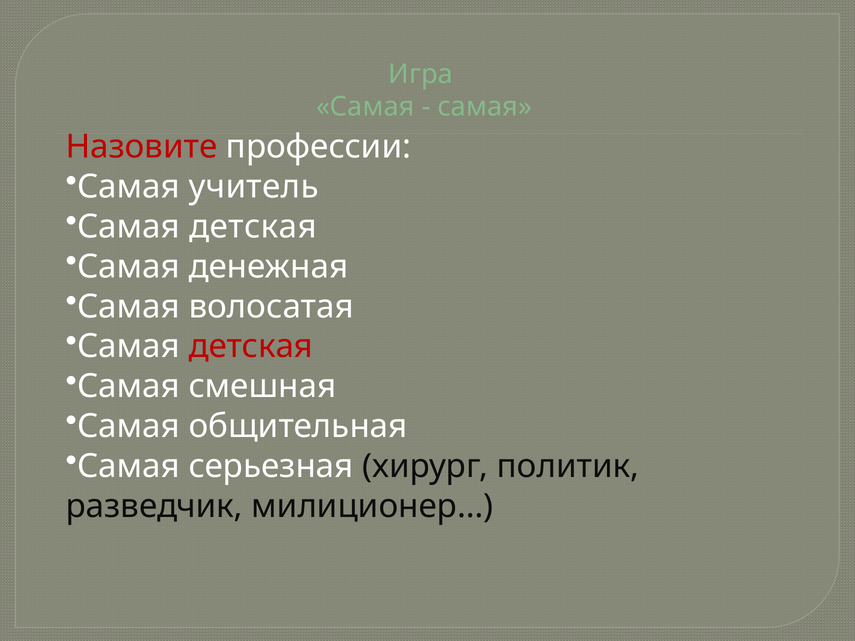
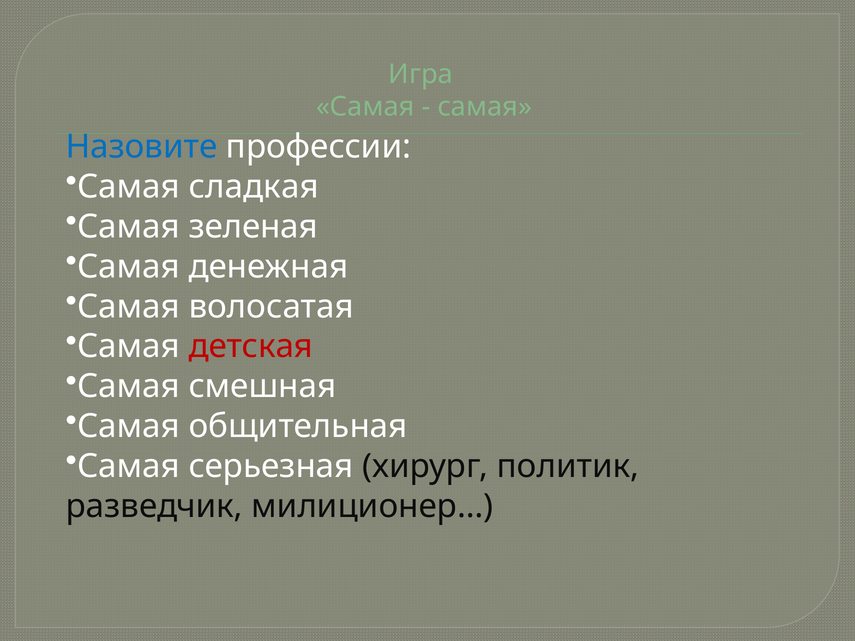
Назовите colour: red -> blue (141, 147)
учитель: учитель -> сладкая (254, 187)
детская: детская -> зеленая (253, 227)
